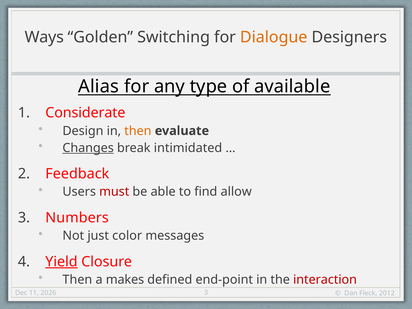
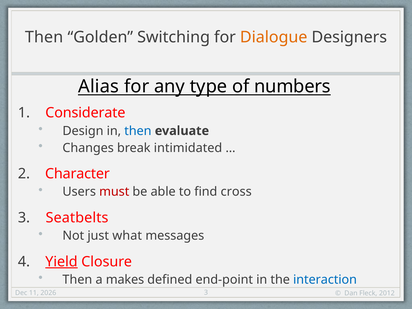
Ways: Ways -> Then (44, 37)
available: available -> numbers (292, 86)
then colour: orange -> blue (138, 131)
Changes underline: present -> none (88, 148)
Feedback: Feedback -> Character (77, 174)
allow: allow -> cross (236, 192)
Numbers: Numbers -> Seatbelts (77, 218)
color: color -> what (127, 236)
interaction colour: red -> blue (325, 280)
